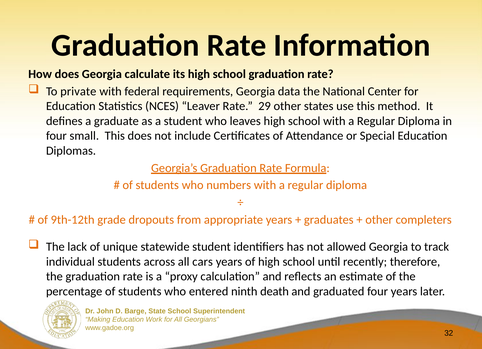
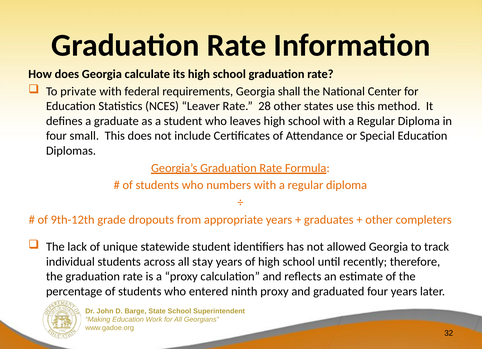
data: data -> shall (289, 91)
29: 29 -> 28 (265, 106)
cars: cars -> stay (203, 262)
ninth death: death -> proxy (274, 291)
